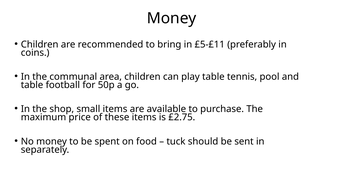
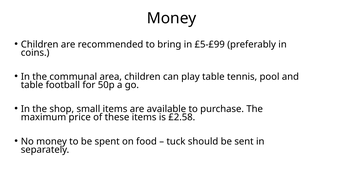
£5-£11: £5-£11 -> £5-£99 (210, 44)
£2.75: £2.75 -> £2.58 (182, 117)
